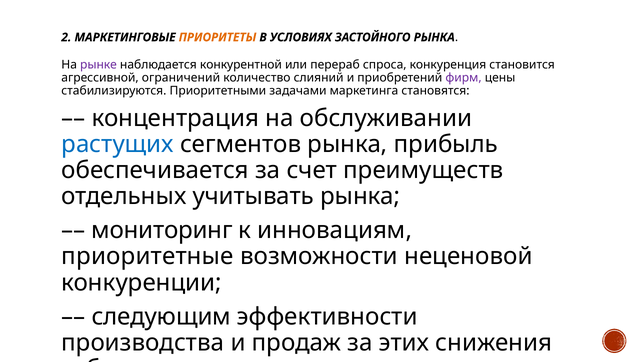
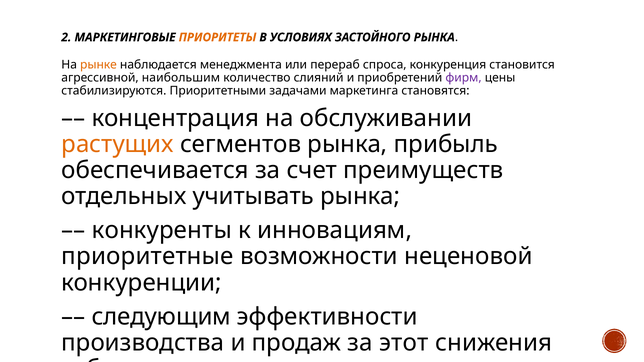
рынке colour: purple -> orange (98, 65)
конкурентной: конкурентной -> менеджмента (241, 65)
ограничений: ограничений -> наибольшим (181, 78)
растущих colour: blue -> orange (118, 144)
мониторинг: мониторинг -> конкуренты (162, 231)
этих: этих -> этот (404, 343)
